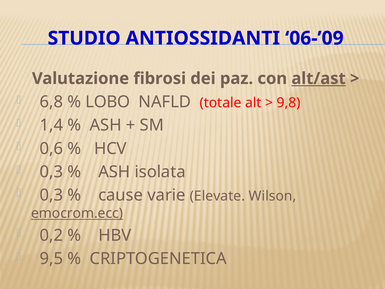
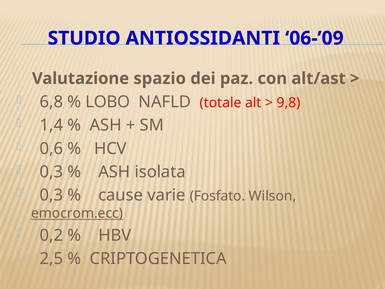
fibrosi: fibrosi -> spazio (160, 78)
alt/ast underline: present -> none (319, 78)
Elevate: Elevate -> Fosfato (217, 196)
9,5: 9,5 -> 2,5 (51, 258)
